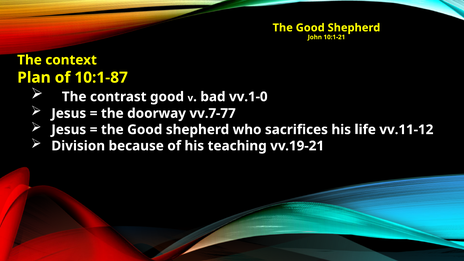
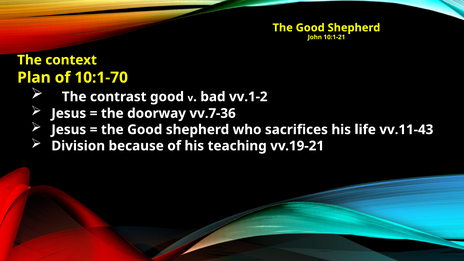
10:1-87: 10:1-87 -> 10:1-70 (101, 78)
vv.1-0: vv.1-0 -> vv.1-2 (248, 97)
vv.7-77: vv.7-77 -> vv.7-36 (213, 113)
vv.11-12: vv.11-12 -> vv.11-43 (406, 130)
